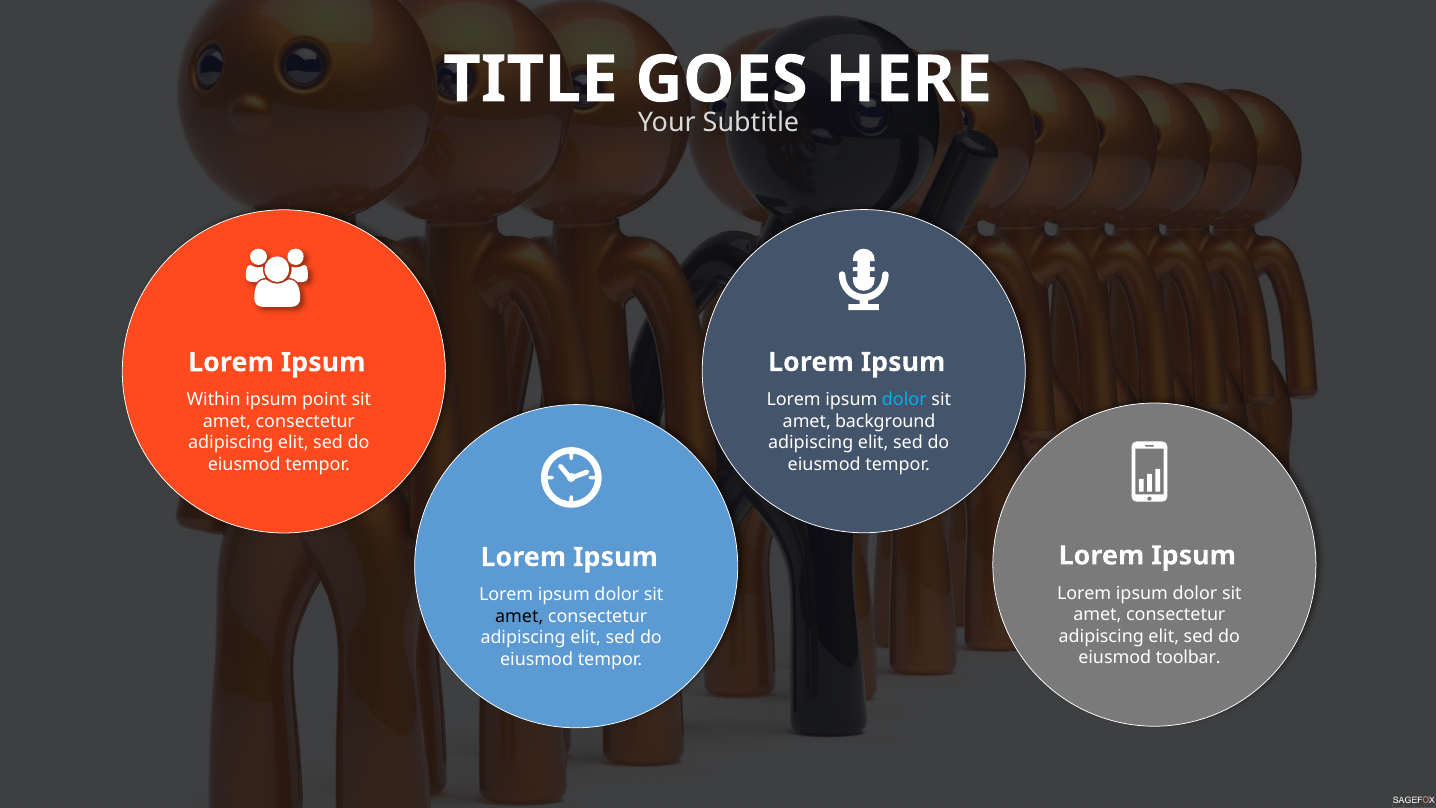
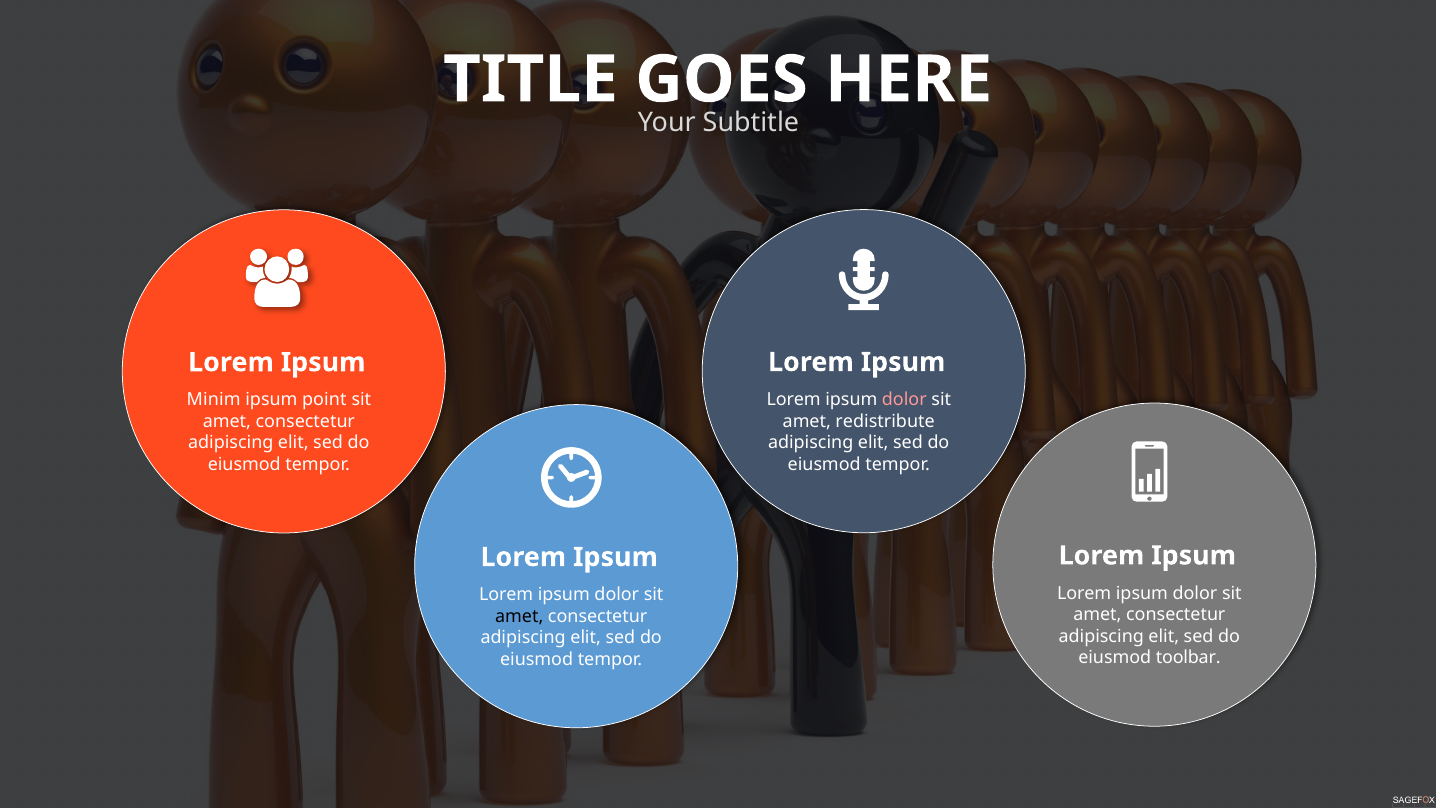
dolor colour: light blue -> pink (904, 400)
Within: Within -> Minim (214, 400)
background: background -> redistribute (885, 421)
